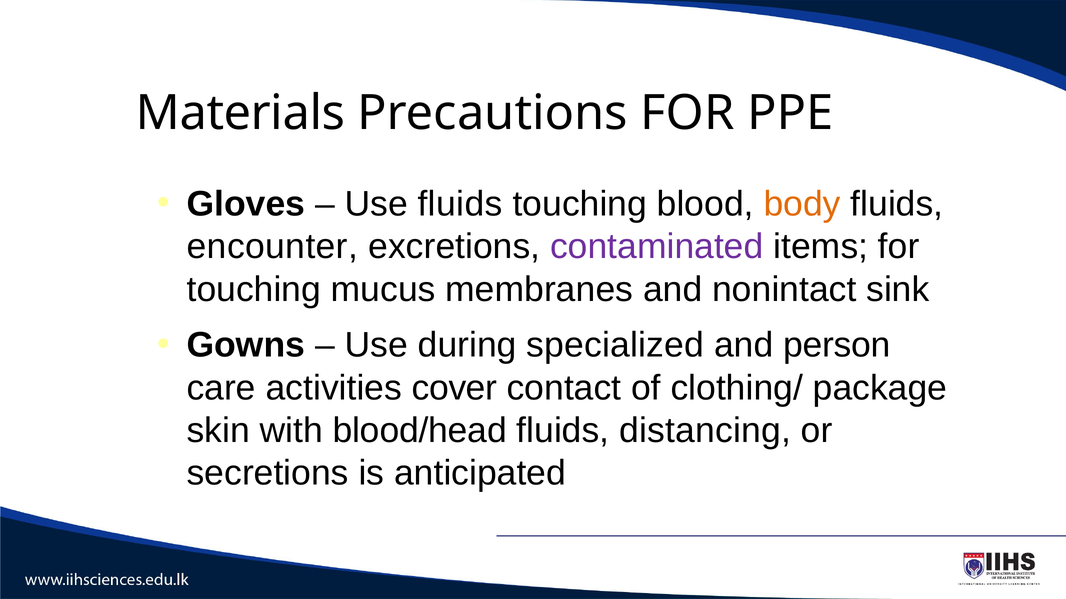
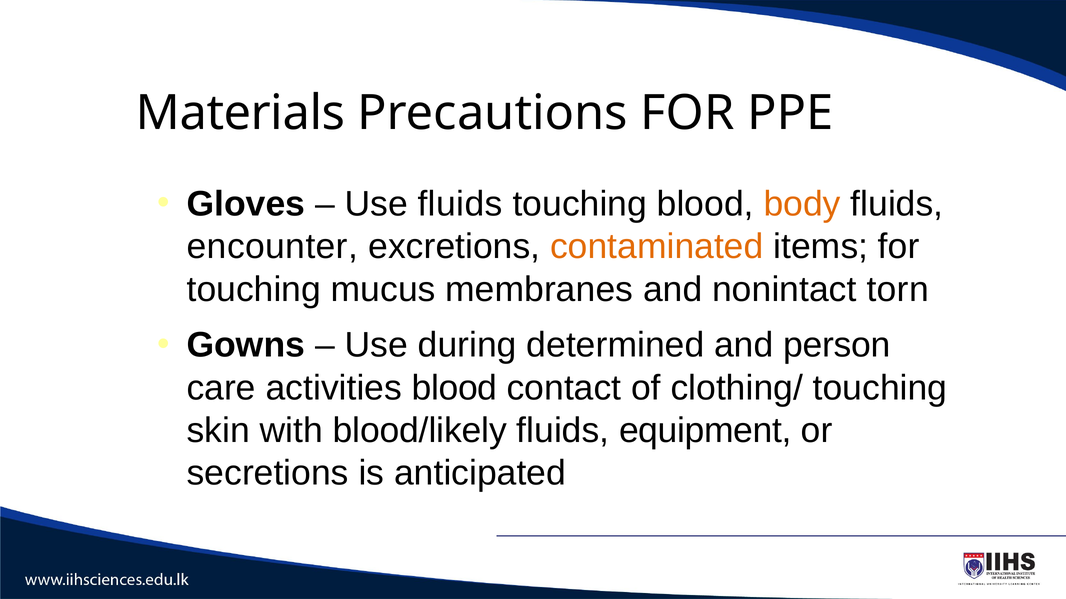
contaminated colour: purple -> orange (657, 247)
sink: sink -> torn (898, 290)
specialized: specialized -> determined (615, 346)
activities cover: cover -> blood (454, 388)
clothing/ package: package -> touching (880, 388)
blood/head: blood/head -> blood/likely (420, 431)
distancing: distancing -> equipment (705, 431)
